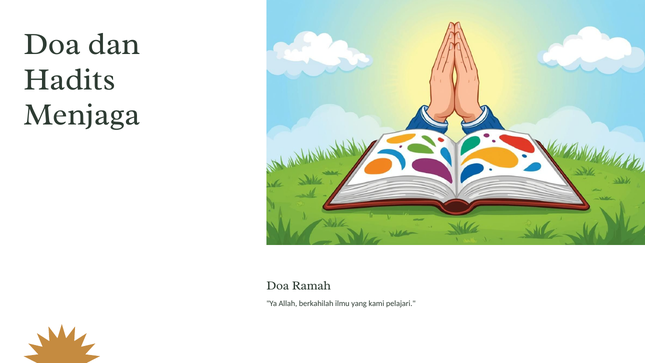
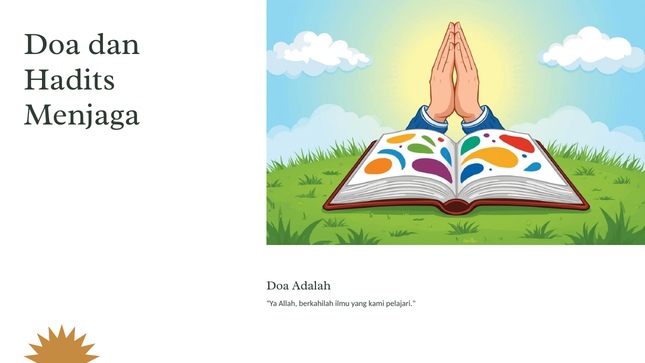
Ramah: Ramah -> Adalah (311, 286)
